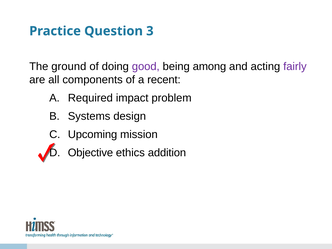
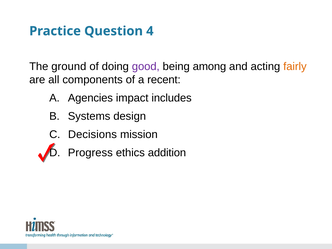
3: 3 -> 4 (150, 31)
fairly colour: purple -> orange (295, 66)
Required: Required -> Agencies (90, 98)
problem: problem -> includes (172, 98)
Upcoming: Upcoming -> Decisions (92, 134)
Objective: Objective -> Progress (90, 153)
